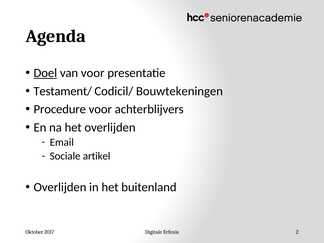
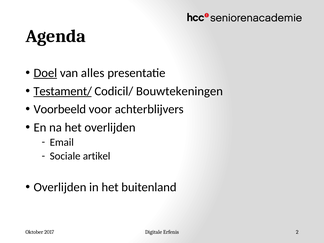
van voor: voor -> alles (93, 73)
Testament/ underline: none -> present (63, 91)
Procedure: Procedure -> Voorbeeld (60, 109)
